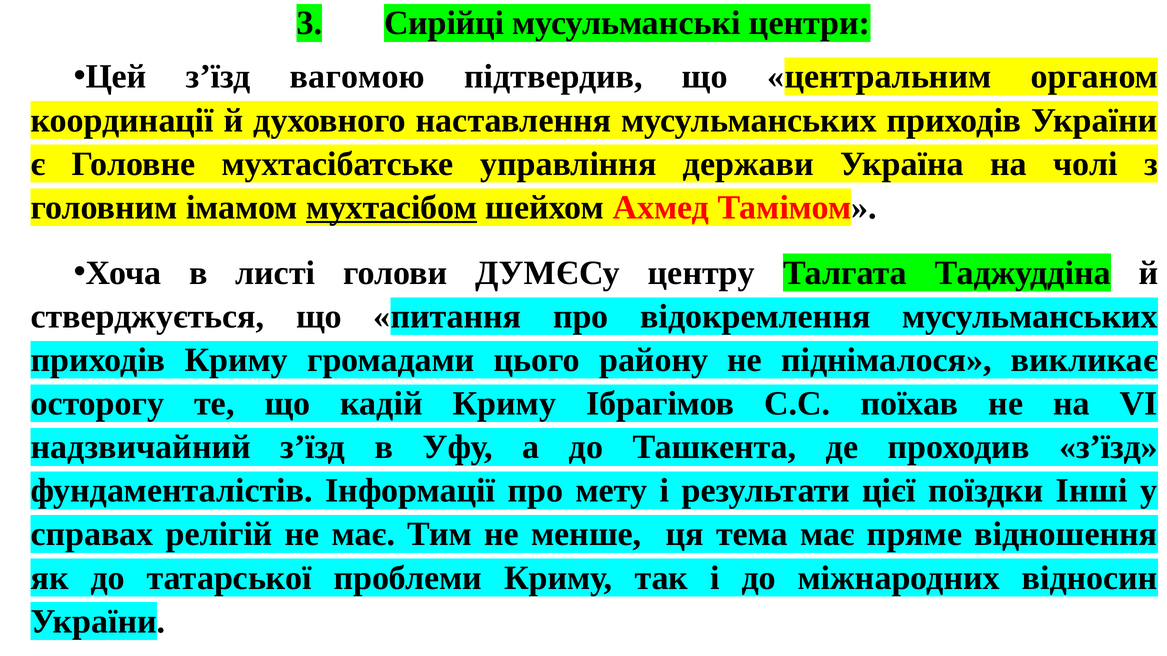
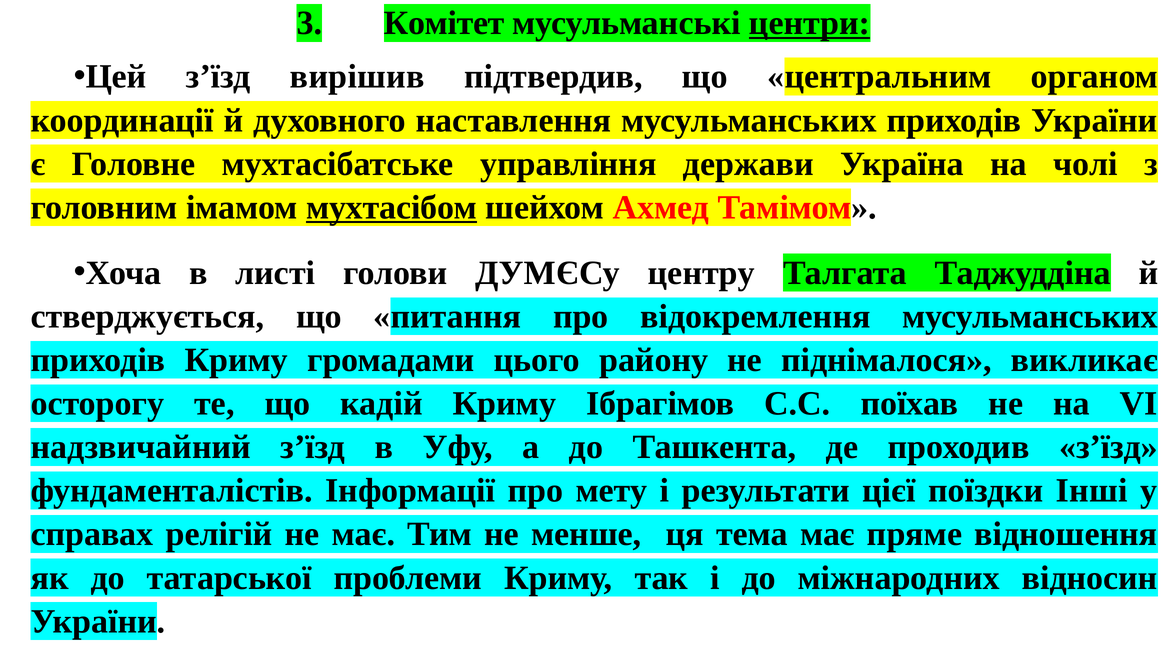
Сирійці: Сирійці -> Комітет (444, 23)
центри underline: none -> present (810, 23)
вагомою: вагомою -> вирішив (357, 77)
